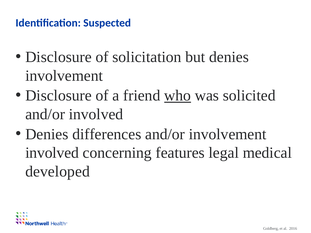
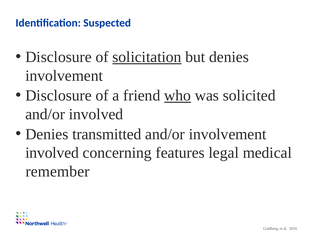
solicitation underline: none -> present (147, 57)
differences: differences -> transmitted (107, 134)
developed: developed -> remember (58, 172)
